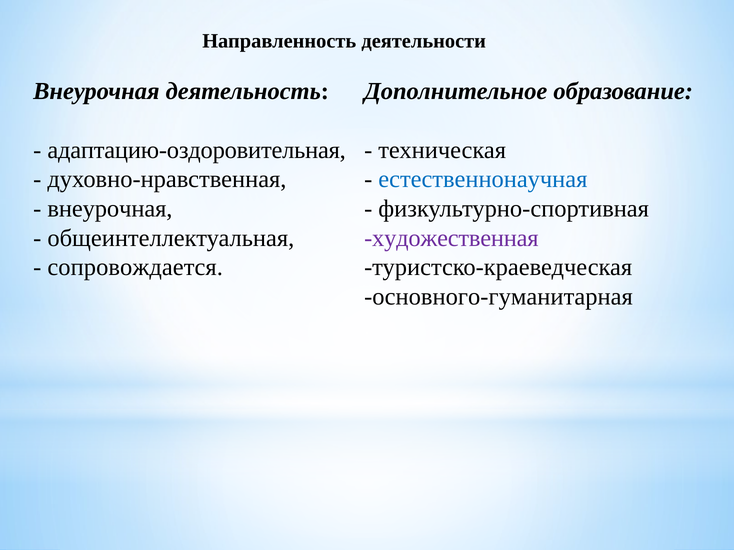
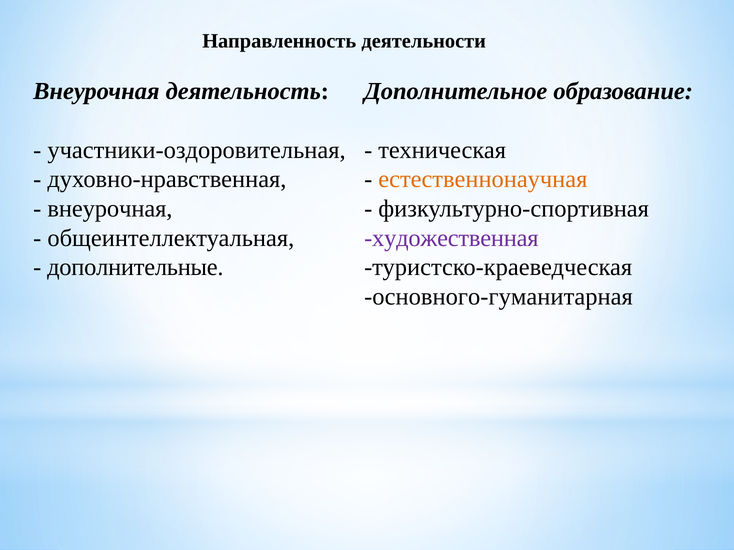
адаптацию-оздоровительная: адаптацию-оздоровительная -> участники-оздоровительная (197, 150)
естественнонаучная colour: blue -> orange (483, 179)
сопровождается: сопровождается -> дополнительные (135, 268)
